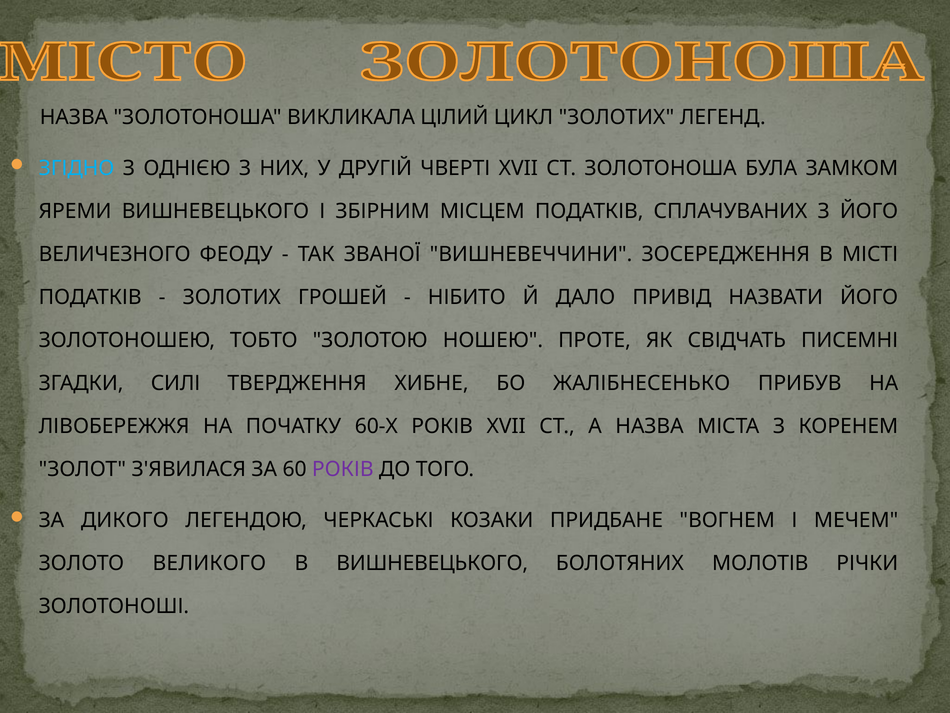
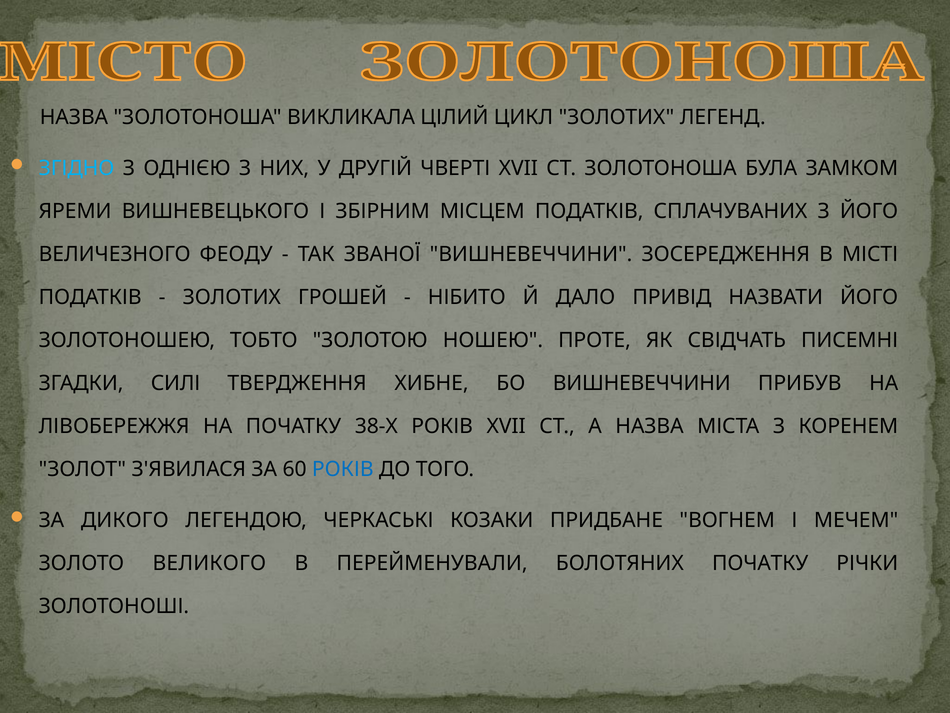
БО ЖАЛІБНЕСЕНЬКО: ЖАЛІБНЕСЕНЬКО -> ВИШНЕВЕЧЧИНИ (642, 383)
60-Х: 60-Х -> 38-Х (376, 426)
РОКІВ colour: purple -> blue (343, 469)
В ВИШНЕВЕЦЬКОГО: ВИШНЕВЕЦЬКОГО -> ПЕРЕЙМЕНУВАЛИ (432, 563)
БОЛОТЯНИХ МОЛОТІВ: МОЛОТІВ -> ПОЧАТКУ (760, 563)
